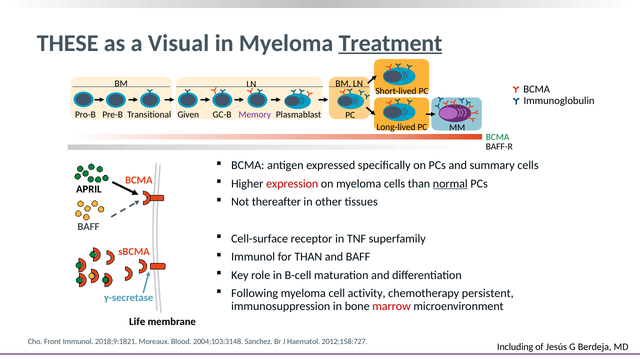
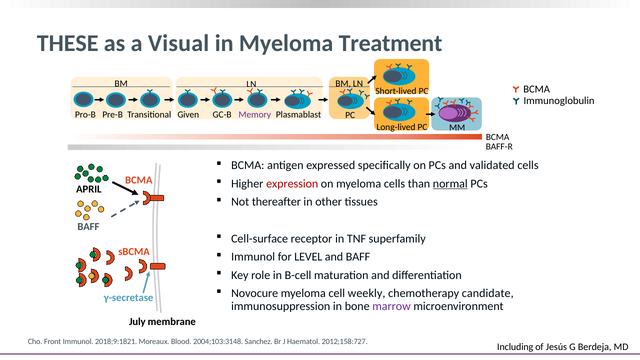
Treatment underline: present -> none (390, 43)
BCMA colour: green -> black (498, 137)
summary: summary -> validated (492, 165)
for THAN: THAN -> LEVEL (308, 257)
Following: Following -> Novocure (255, 293)
activity: activity -> weekly (367, 293)
persistent: persistent -> candidate (488, 293)
marrow colour: red -> purple (392, 306)
Life: Life -> July (137, 322)
